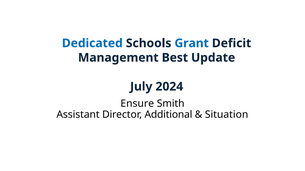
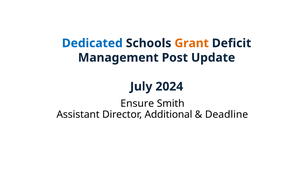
Grant colour: blue -> orange (192, 43)
Best: Best -> Post (175, 58)
Situation: Situation -> Deadline (227, 115)
